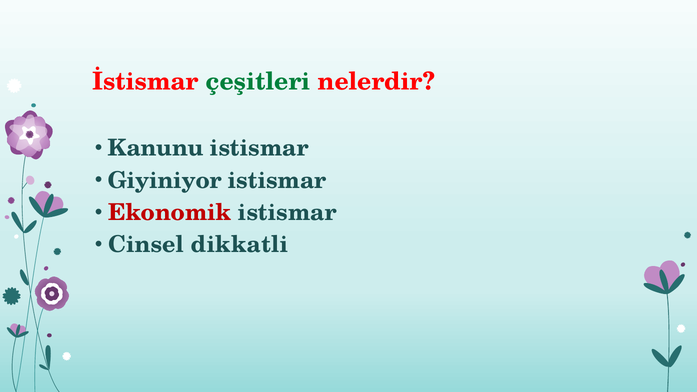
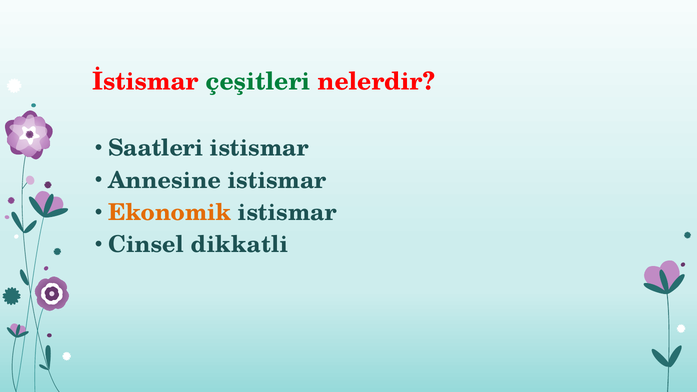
Kanunu: Kanunu -> Saatleri (156, 148)
Giyiniyor: Giyiniyor -> Annesine (164, 180)
Ekonomik colour: red -> orange (170, 213)
